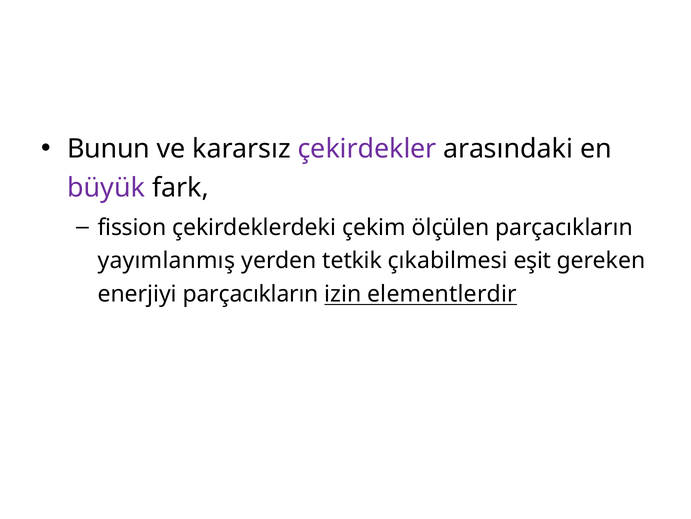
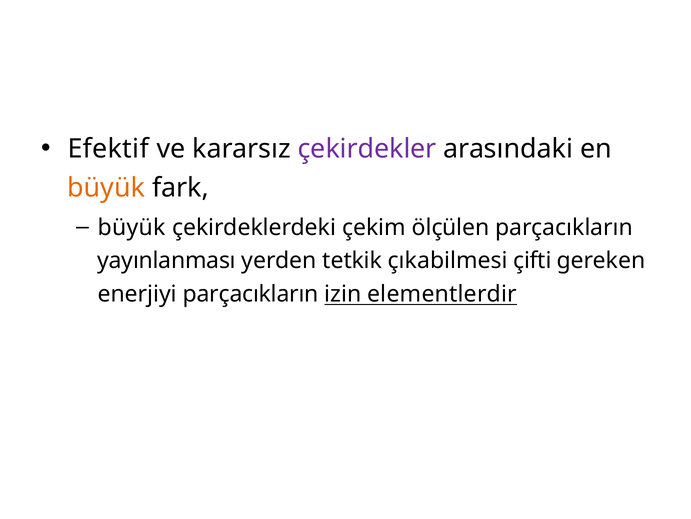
Bunun: Bunun -> Efektif (108, 149)
büyük colour: purple -> orange (106, 187)
fission: fission -> büyük (132, 227)
yayımlanmış: yayımlanmış -> yayınlanması (167, 260)
eşit: eşit -> çifti (532, 260)
